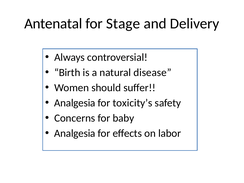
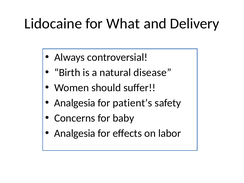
Antenatal: Antenatal -> Lidocaine (53, 24)
Stage: Stage -> What (123, 24)
toxicity’s: toxicity’s -> patient’s (132, 103)
